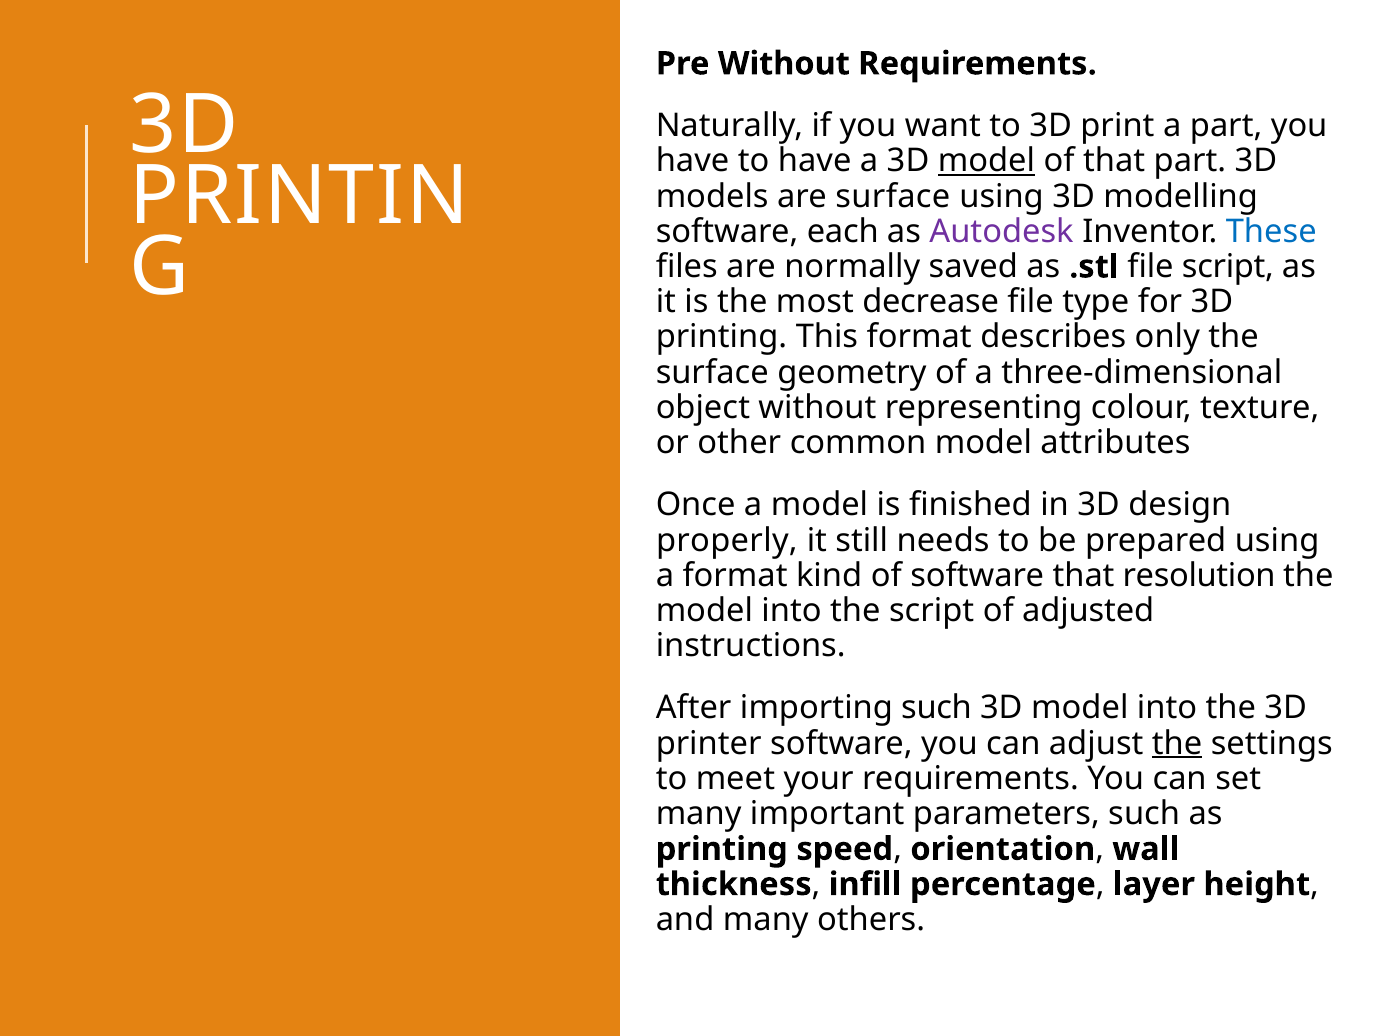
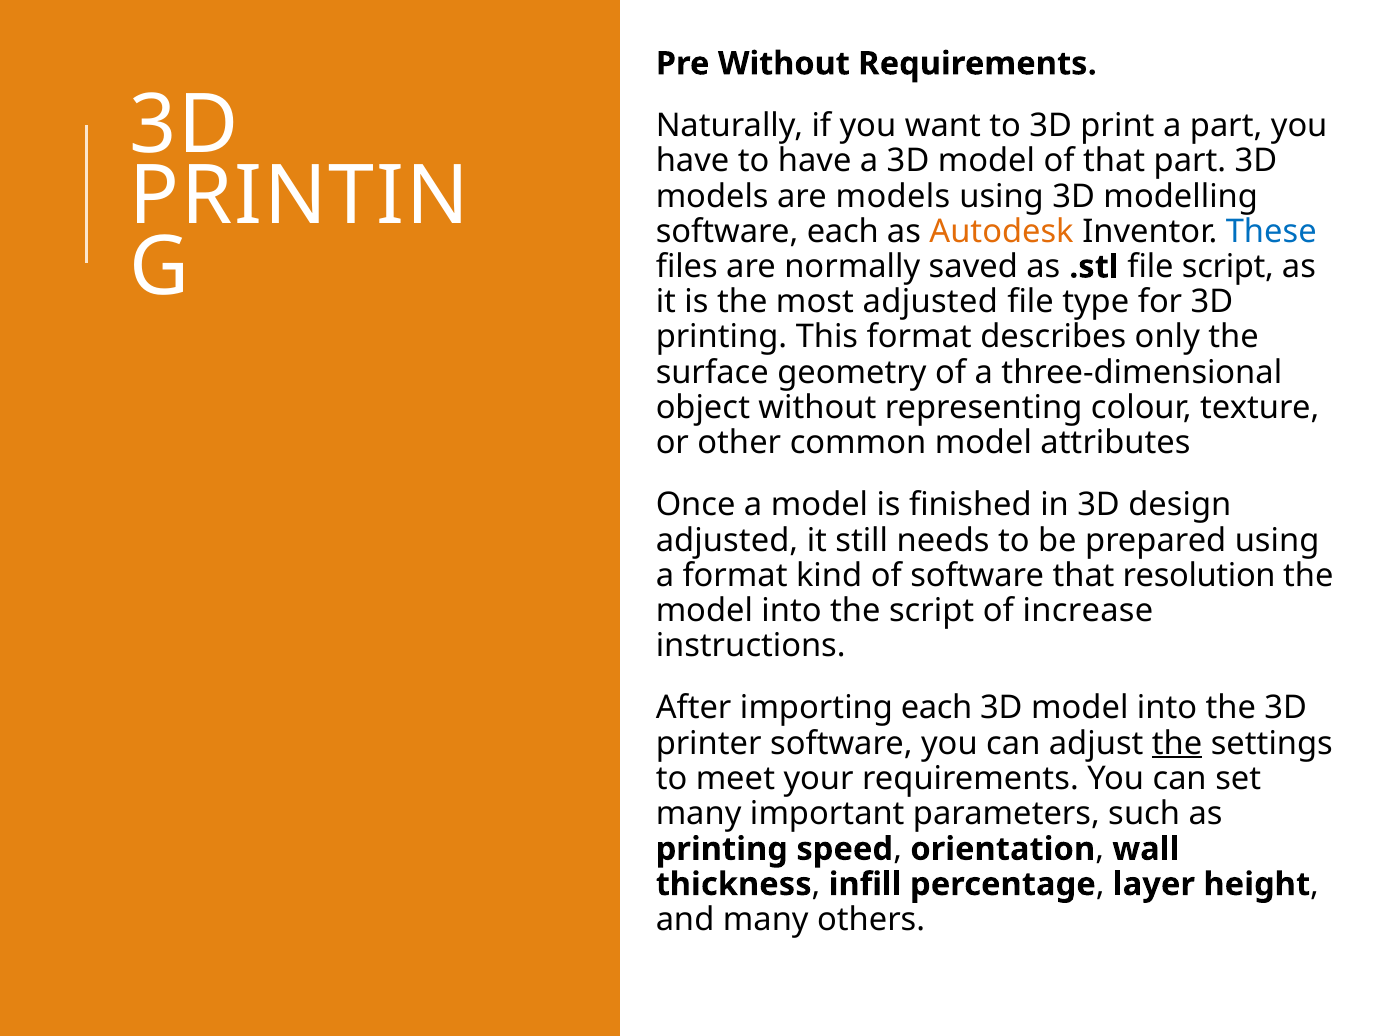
model underline: present -> none (986, 161)
are surface: surface -> models (893, 196)
Autodesk colour: purple -> orange (1002, 232)
most decrease: decrease -> adjusted (930, 302)
properly: properly -> adjusted (727, 541)
adjusted: adjusted -> increase (1088, 611)
importing such: such -> each (937, 708)
